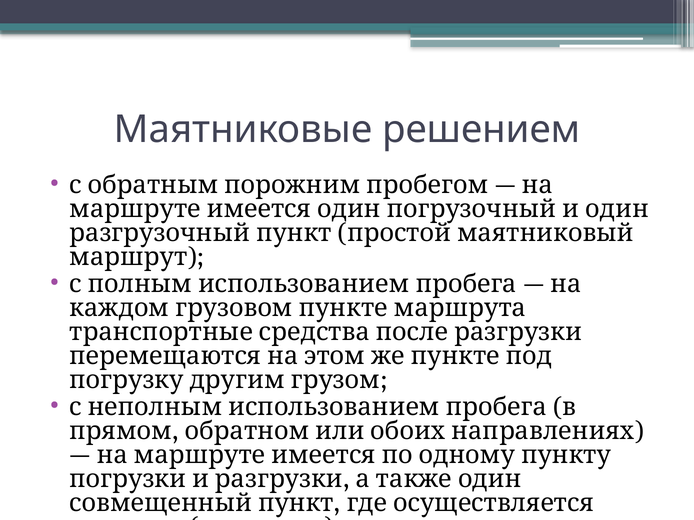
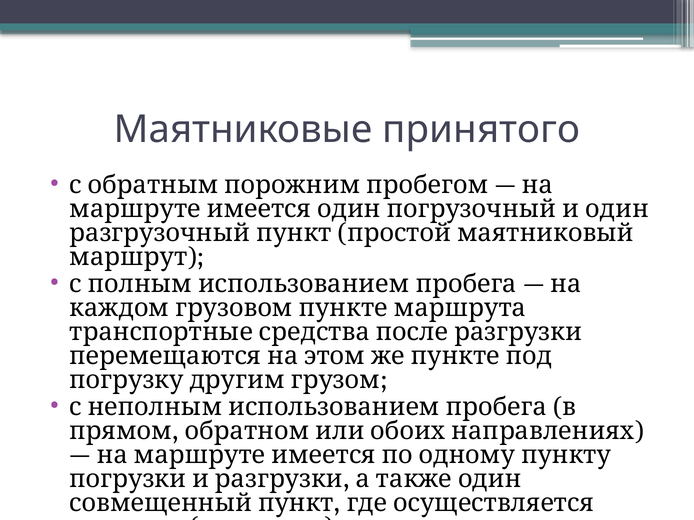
решением: решением -> принятого (481, 130)
